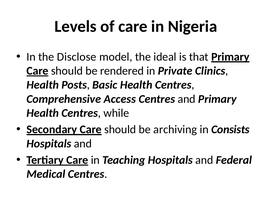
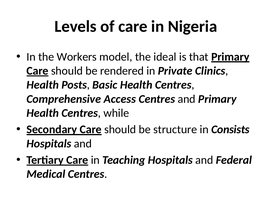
Disclose: Disclose -> Workers (77, 57)
archiving: archiving -> structure (175, 130)
